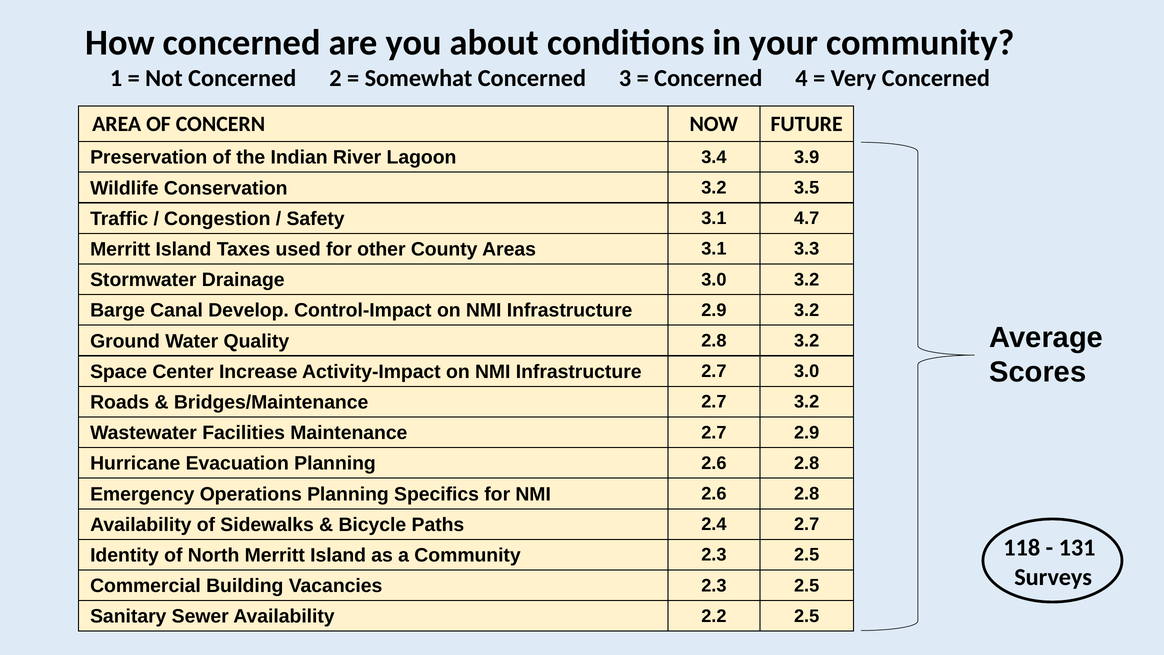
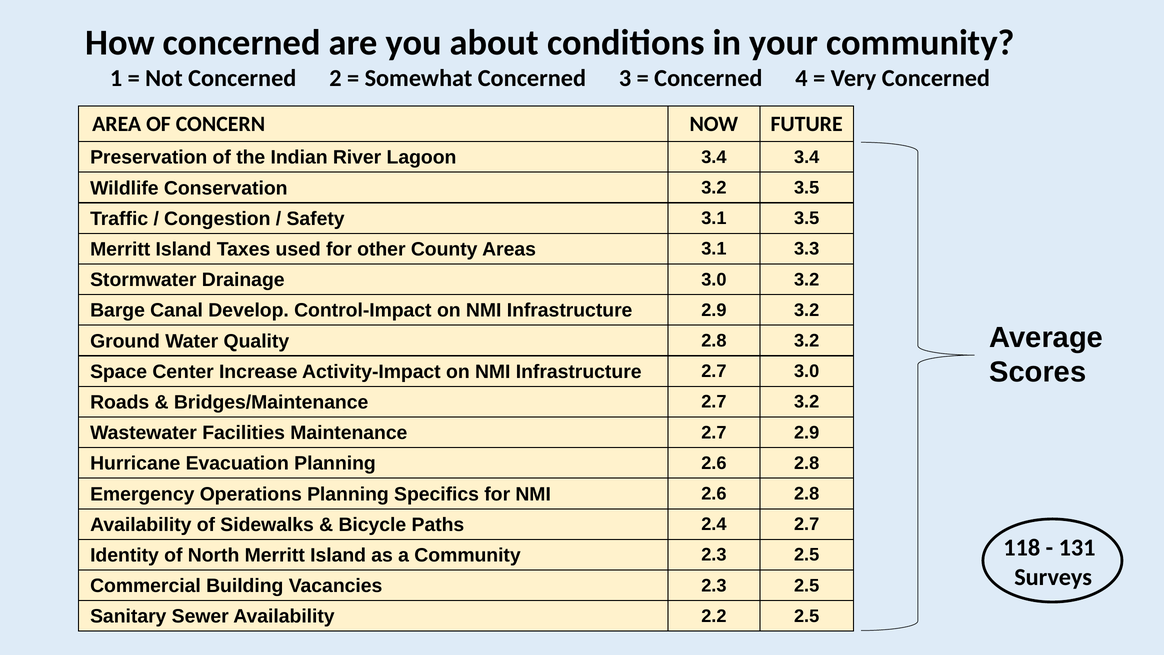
3.4 3.9: 3.9 -> 3.4 (807, 157)
3.1 4.7: 4.7 -> 3.5 (807, 218)
